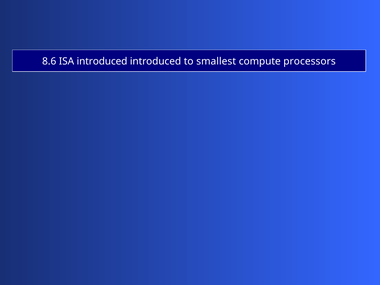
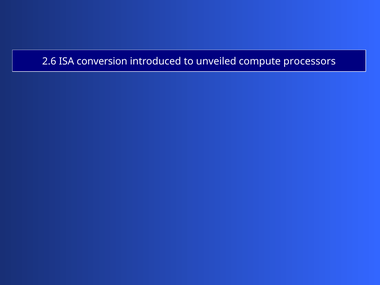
8.6: 8.6 -> 2.6 (49, 61)
ISA introduced: introduced -> conversion (102, 61)
smallest: smallest -> unveiled (216, 61)
